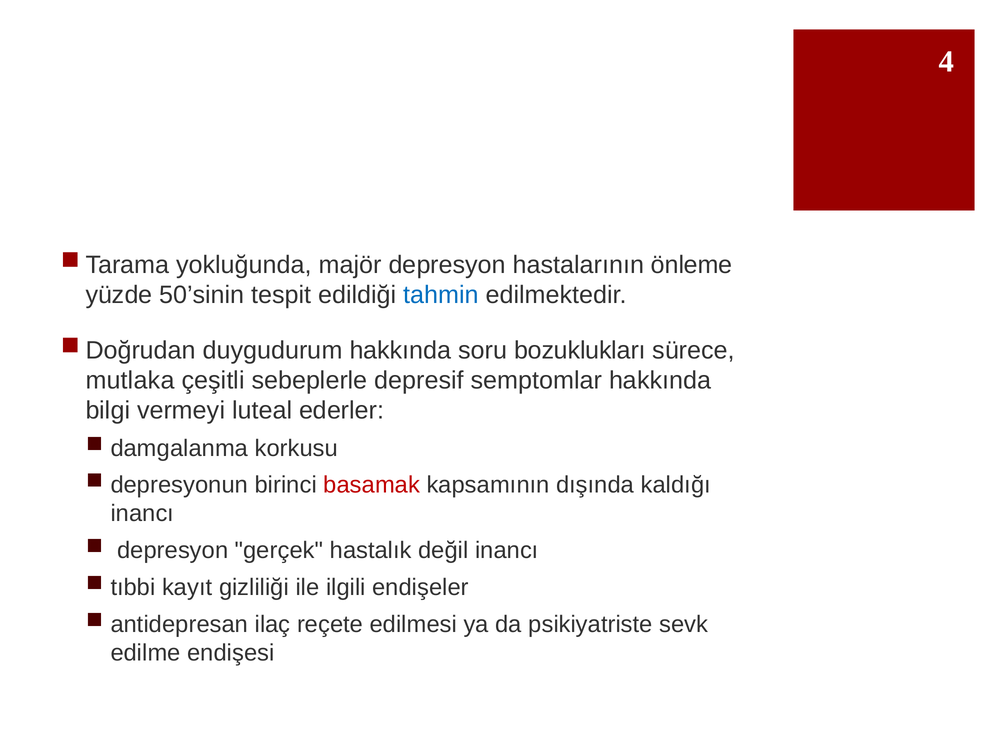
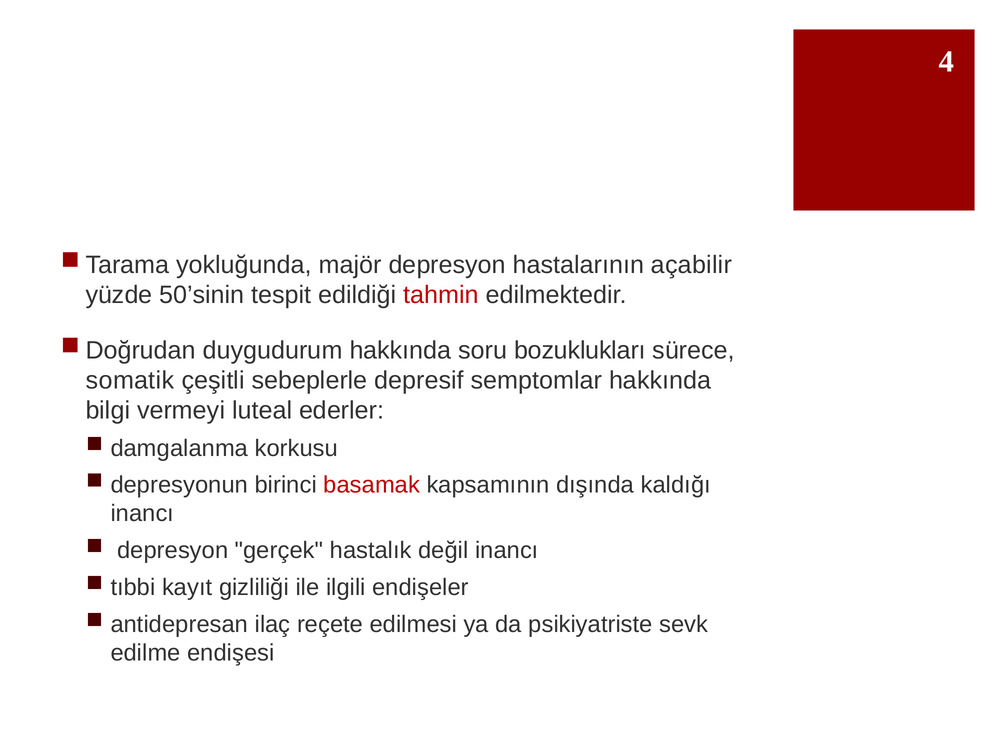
önleme: önleme -> açabilir (691, 265)
tahmin colour: blue -> red (441, 295)
mutlaka: mutlaka -> somatik (130, 381)
